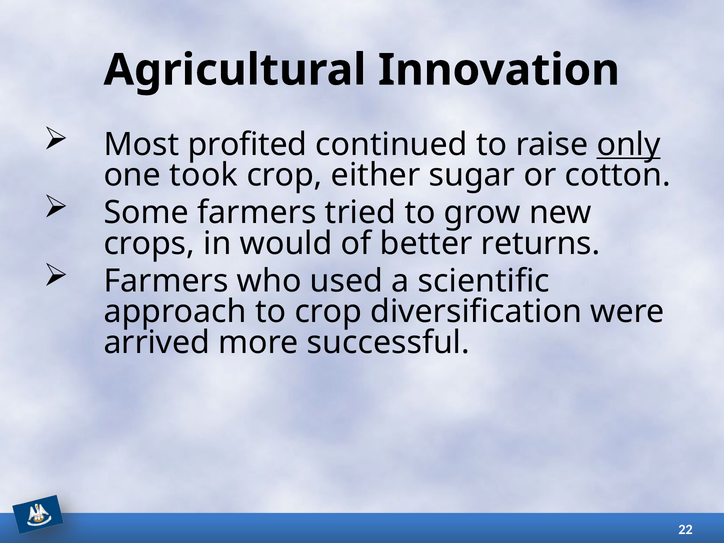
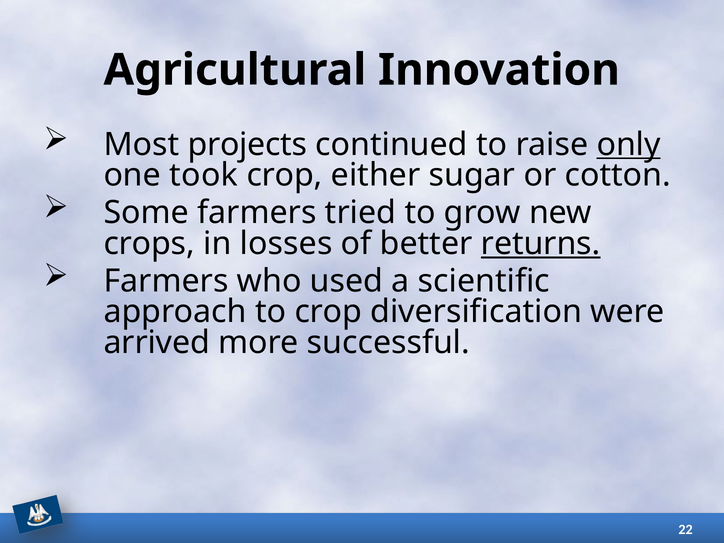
profited: profited -> projects (247, 144)
would: would -> losses (286, 244)
returns underline: none -> present (541, 244)
